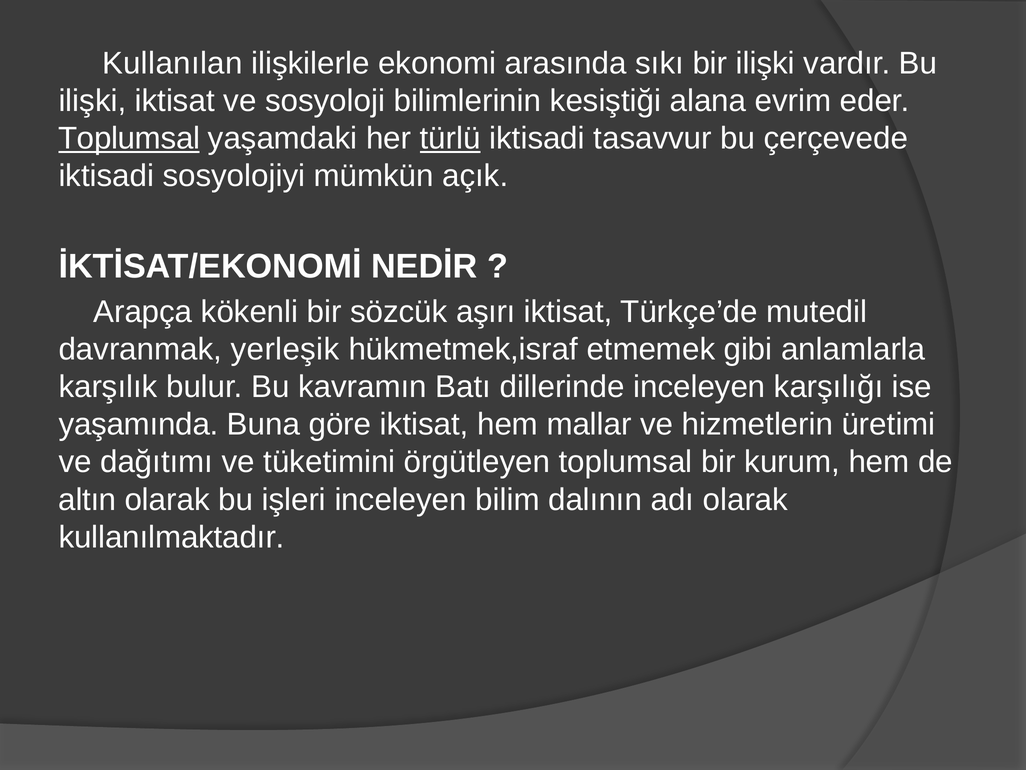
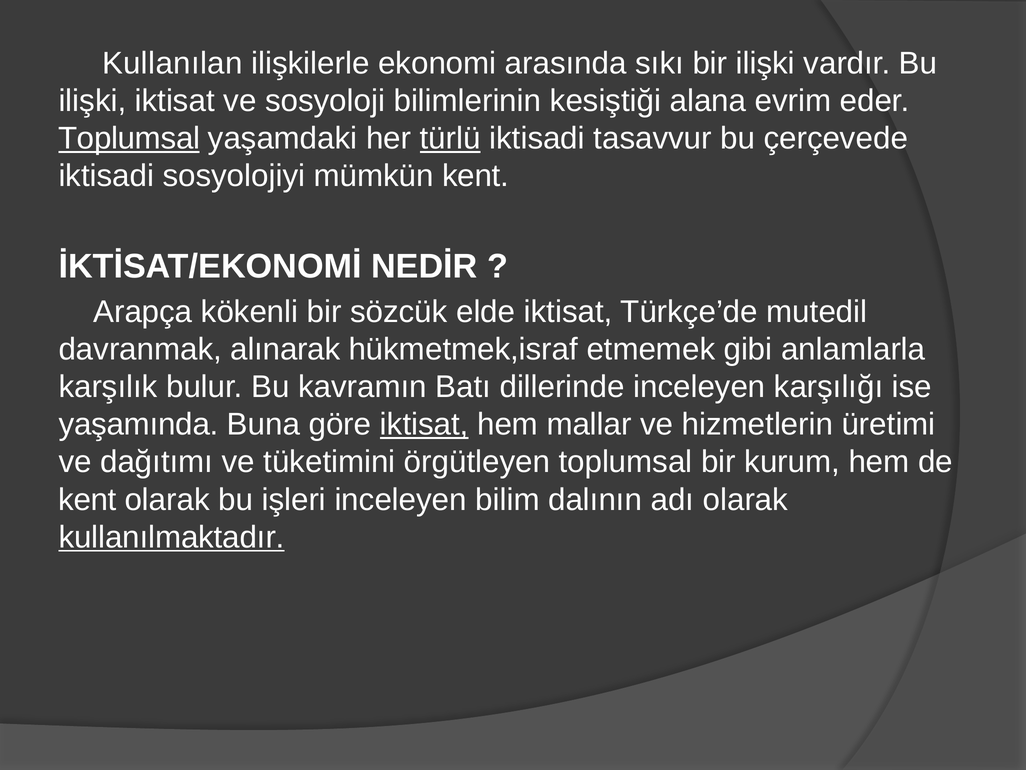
mümkün açık: açık -> kent (475, 176)
aşırı: aşırı -> elde (486, 312)
yerleşik: yerleşik -> alınarak (285, 349)
iktisat underline: none -> present (424, 424)
altın: altın -> kent (87, 499)
kullanılmaktadır underline: none -> present (172, 537)
